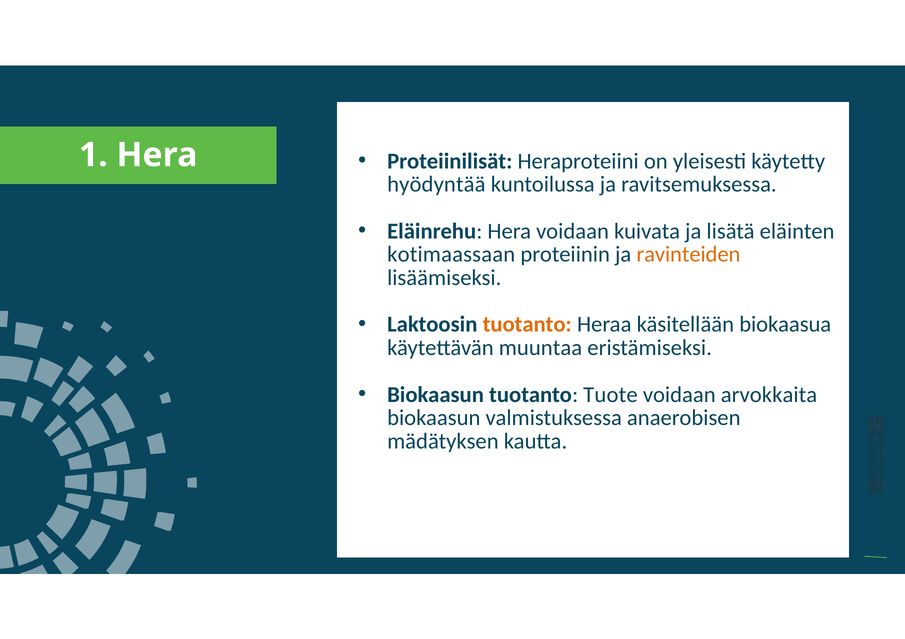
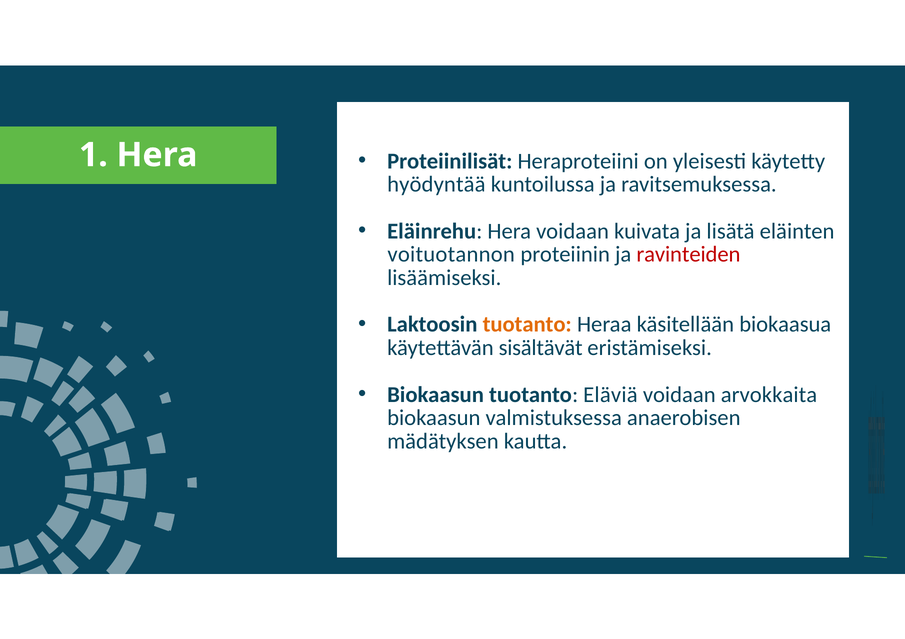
kotimaassaan: kotimaassaan -> voituotannon (451, 255)
ravinteiden colour: orange -> red (688, 255)
muuntaa: muuntaa -> sisältävät (541, 348)
Tuote: Tuote -> Eläviä (610, 395)
